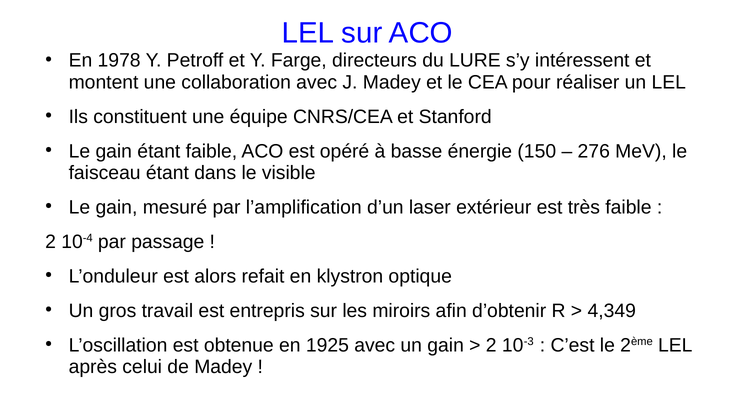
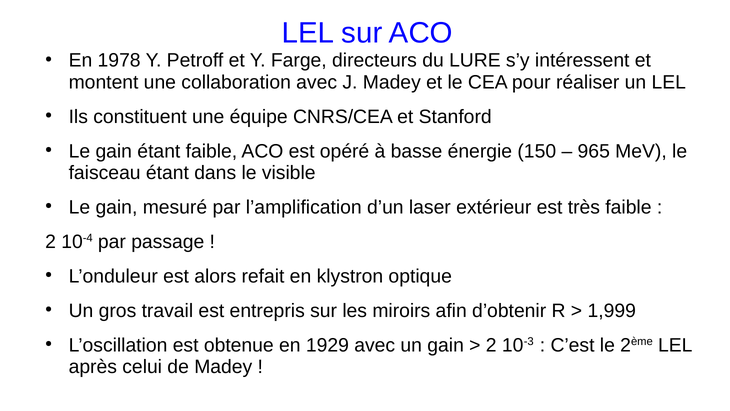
276: 276 -> 965 (594, 151)
4,349: 4,349 -> 1,999 (612, 310)
1925: 1925 -> 1929 (327, 345)
